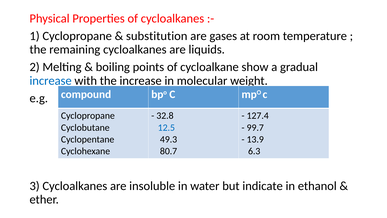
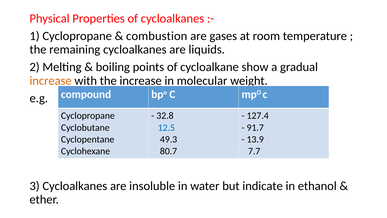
substitution: substitution -> combustion (157, 36)
increase colour: blue -> orange (51, 81)
99.7: 99.7 -> 91.7 (255, 127)
6.3: 6.3 -> 7.7 (254, 151)
